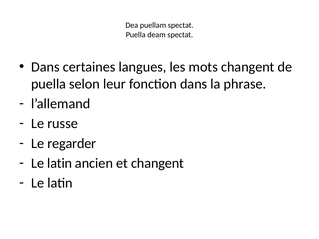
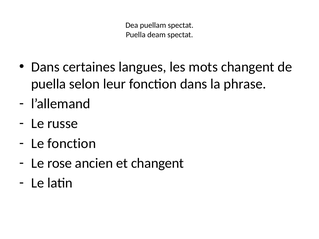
Le regarder: regarder -> fonction (72, 144)
latin: latin -> rose (60, 163)
